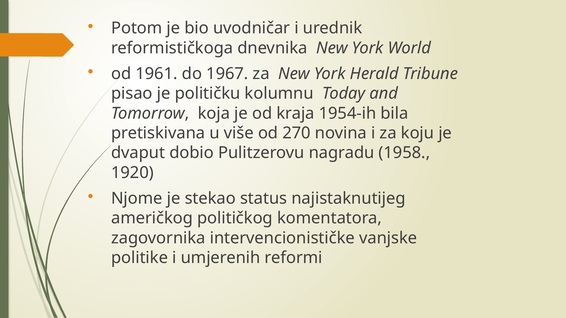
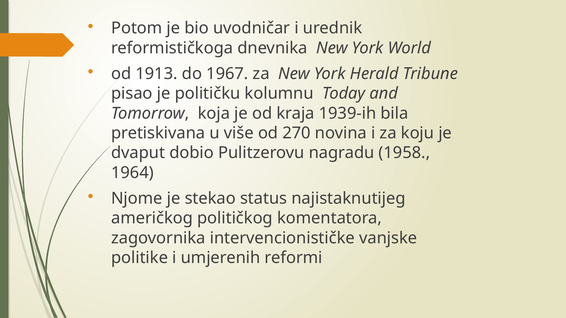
1961: 1961 -> 1913 (157, 74)
1954-ih: 1954-ih -> 1939-ih (348, 113)
1920: 1920 -> 1964 (132, 173)
